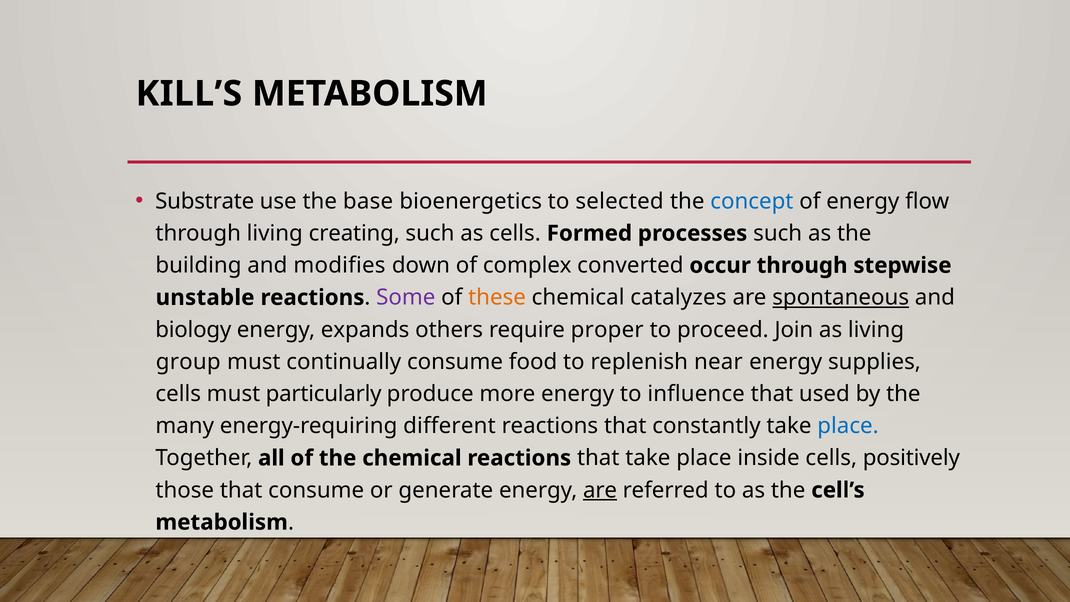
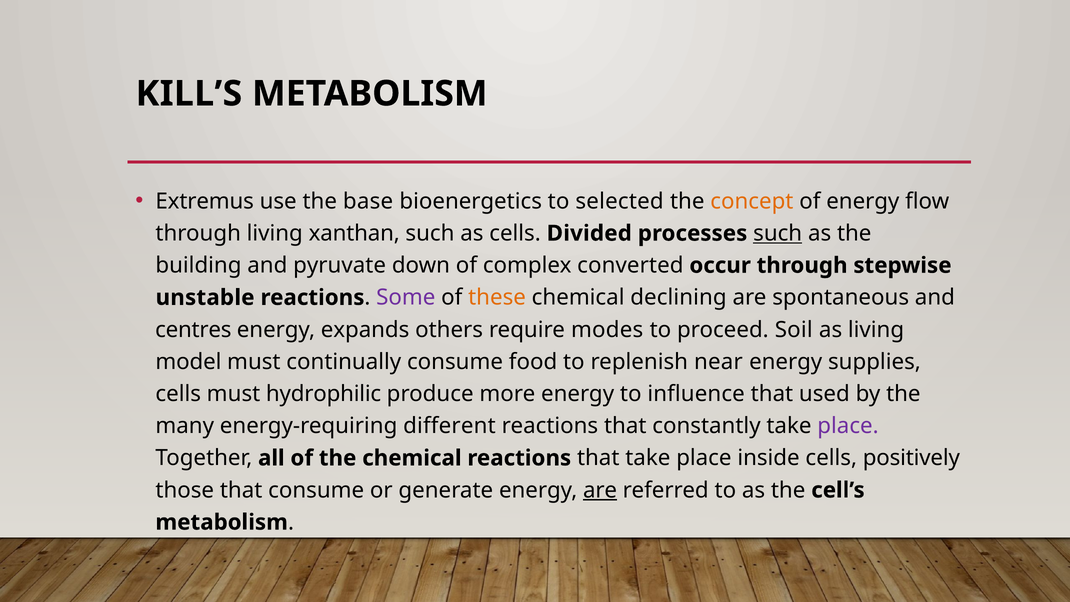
Substrate: Substrate -> Extremus (205, 201)
concept colour: blue -> orange (752, 201)
creating: creating -> xanthan (354, 233)
Formed: Formed -> Divided (589, 233)
such underline: none -> present (778, 233)
modifies: modifies -> pyruvate (340, 265)
catalyzes: catalyzes -> declining (678, 297)
spontaneous underline: present -> none (841, 297)
biology: biology -> centres (193, 330)
proper: proper -> modes (607, 330)
Join: Join -> Soil (794, 330)
group: group -> model (188, 362)
particularly: particularly -> hydrophilic (324, 394)
place colour: blue -> purple (848, 426)
